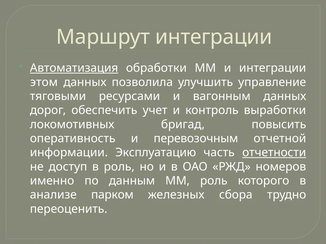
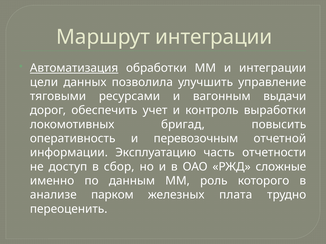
этом: этом -> цели (44, 82)
вагонным данных: данных -> выдачи (285, 96)
отчетности underline: present -> none (274, 153)
в роль: роль -> сбор (119, 167)
номеров: номеров -> сложные (281, 167)
сбора: сбора -> плата (236, 195)
